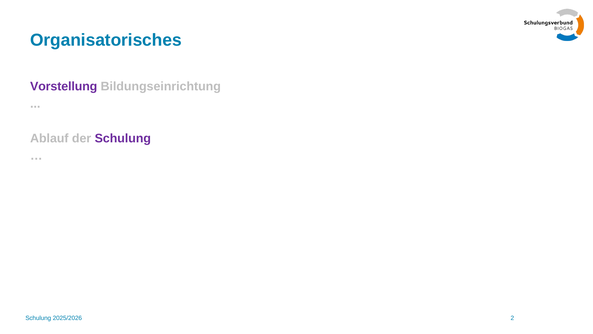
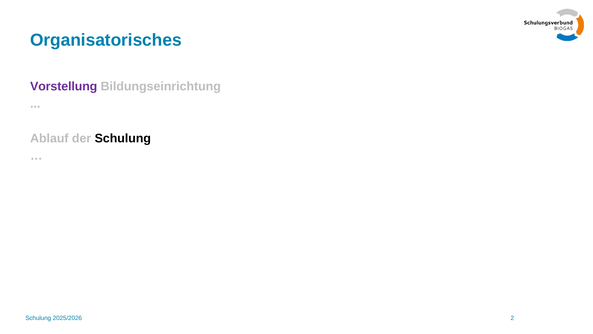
Schulung colour: purple -> black (123, 138)
